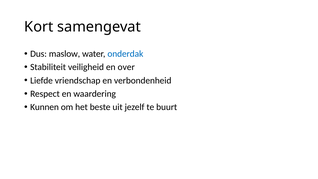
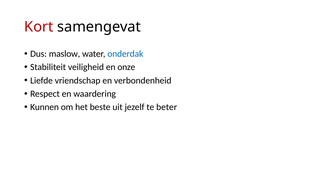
Kort colour: black -> red (39, 27)
over: over -> onze (126, 67)
buurt: buurt -> beter (167, 107)
